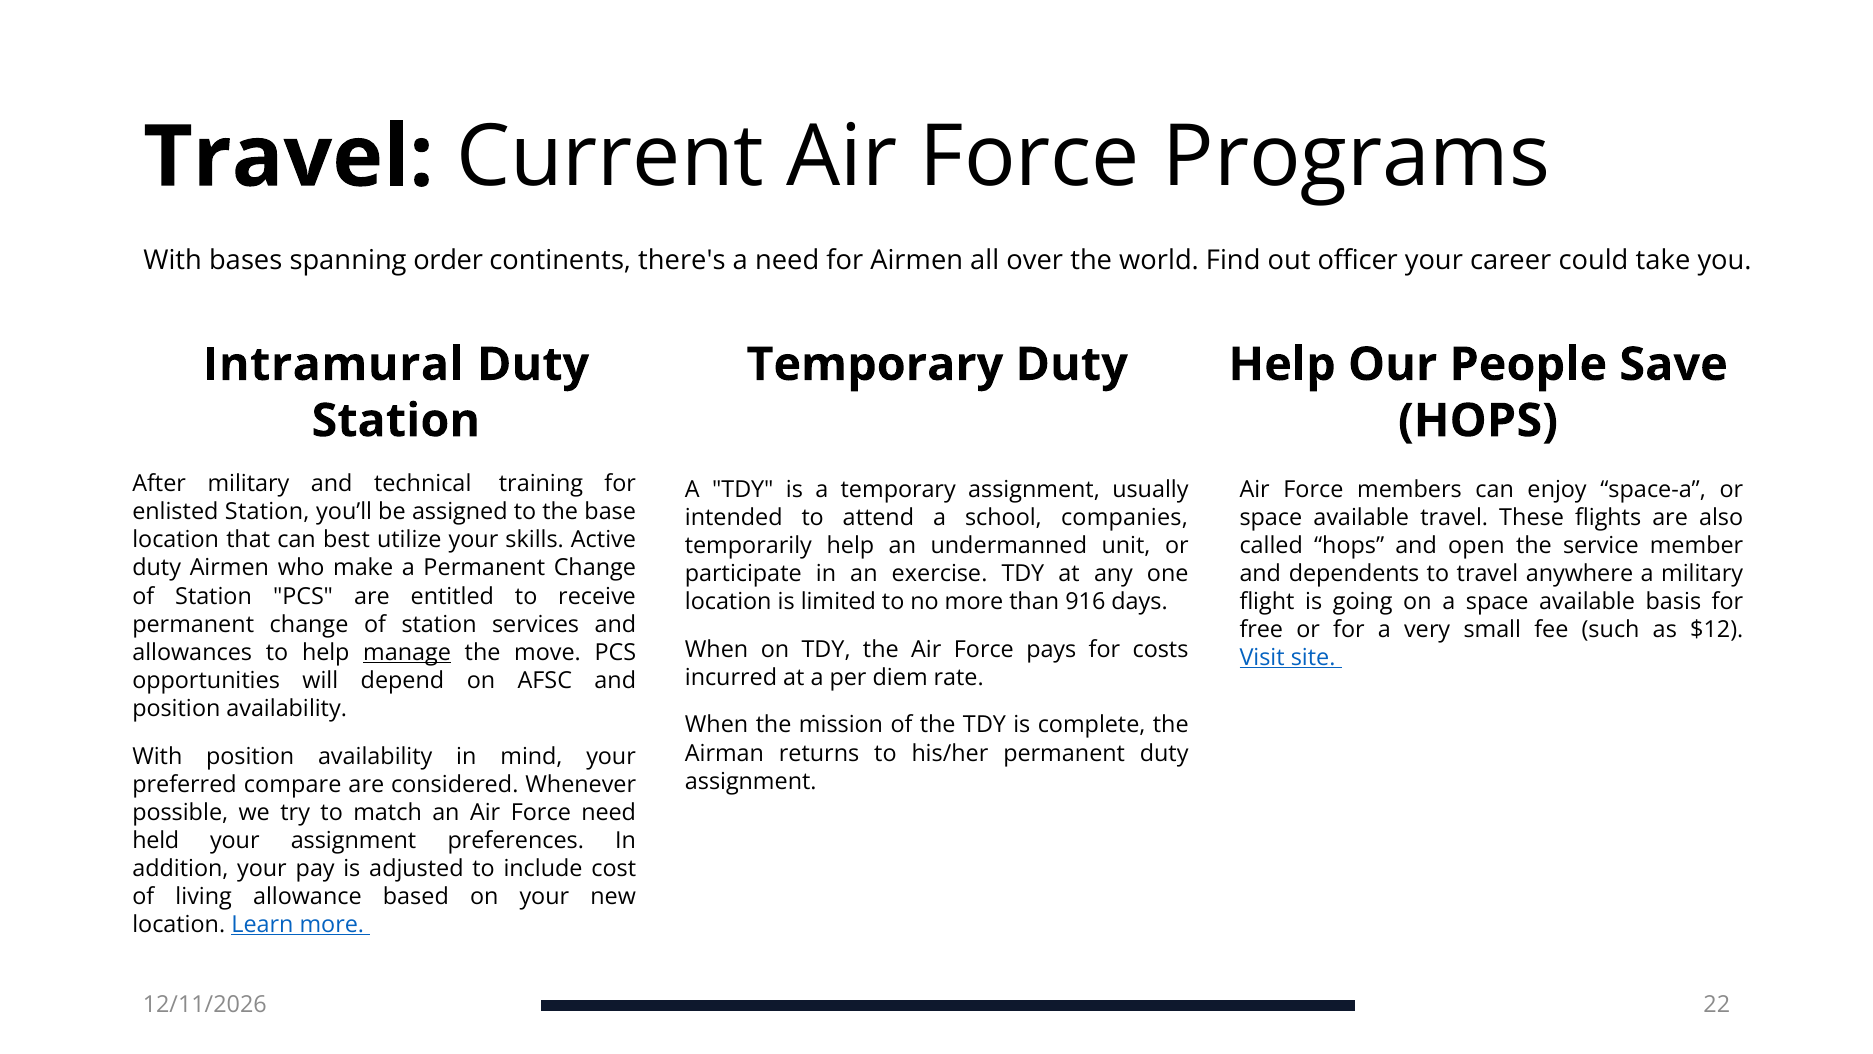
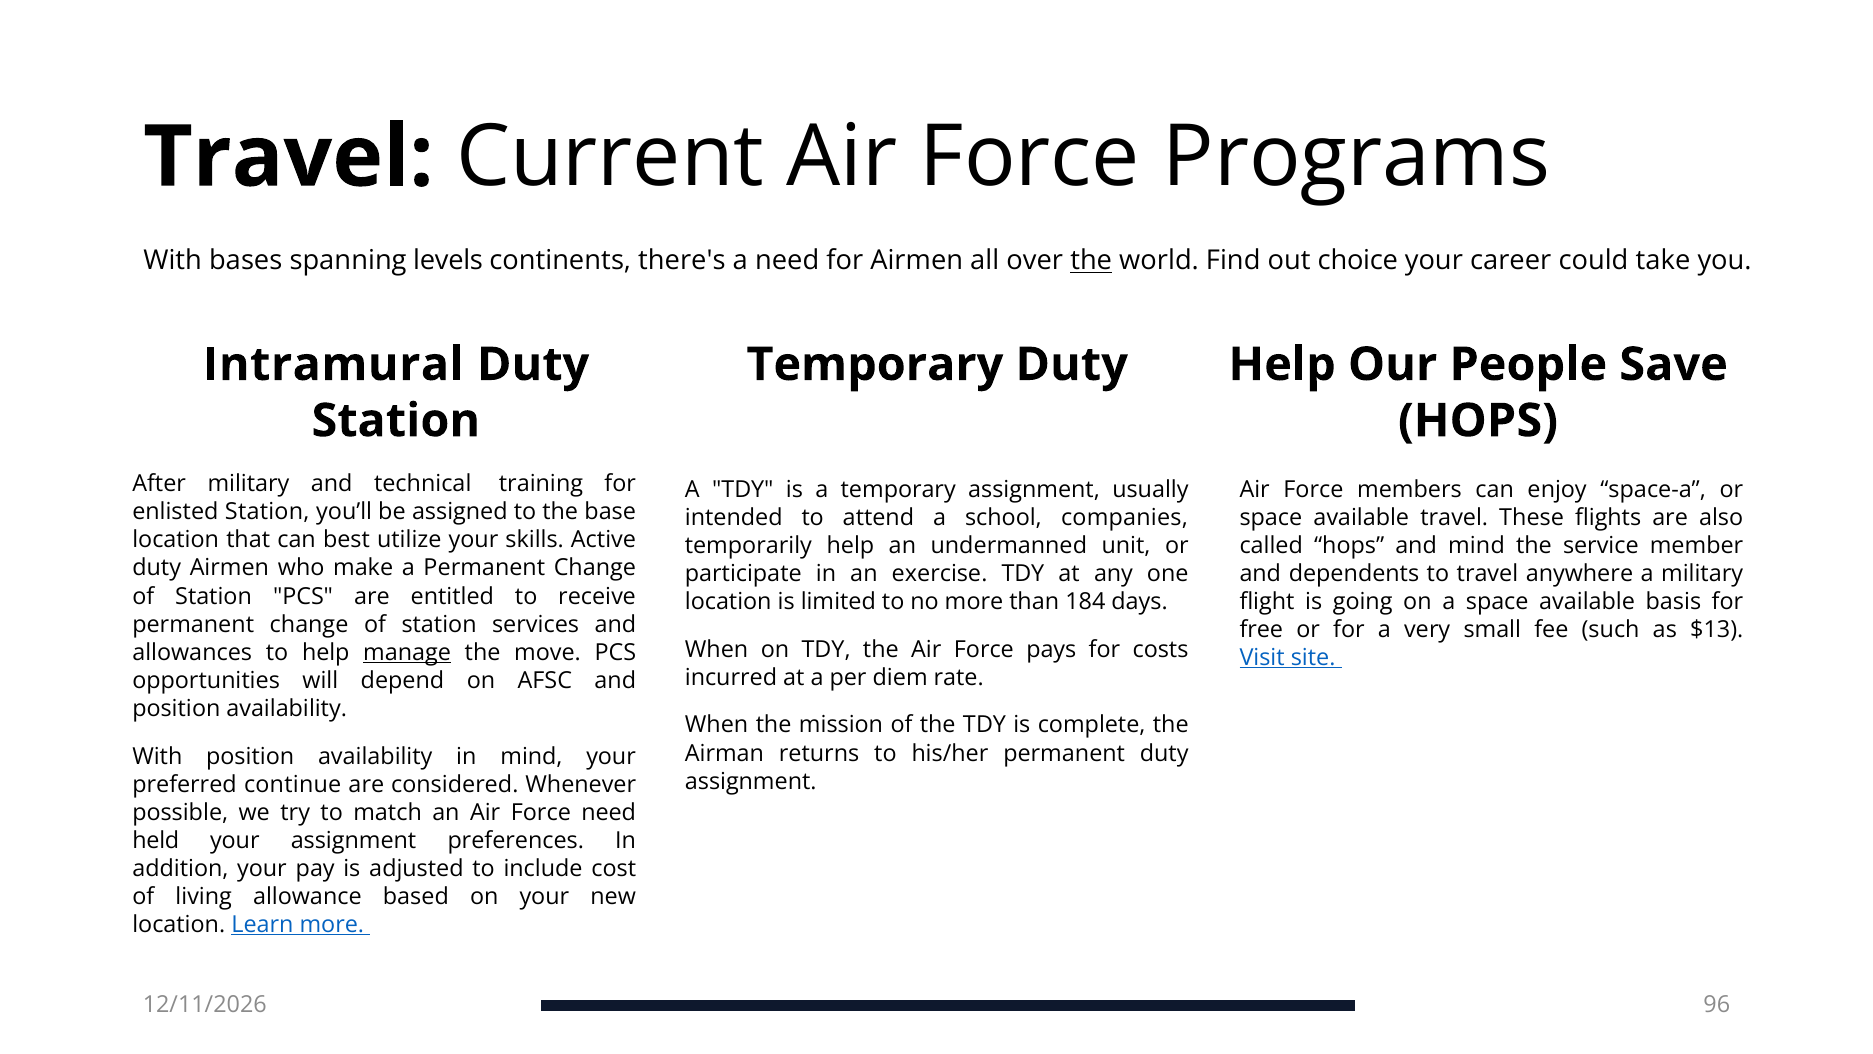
order: order -> levels (448, 261)
the underline: none -> present (1091, 261)
officer: officer -> choice (1358, 261)
and open: open -> mind (1476, 545)
916: 916 -> 184 (1085, 602)
$12: $12 -> $13 (1717, 630)
compare: compare -> continue (293, 784)
22: 22 -> 96 (1717, 1004)
